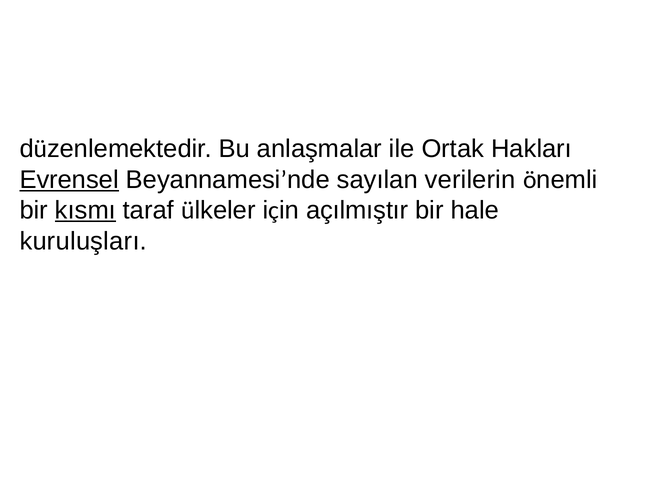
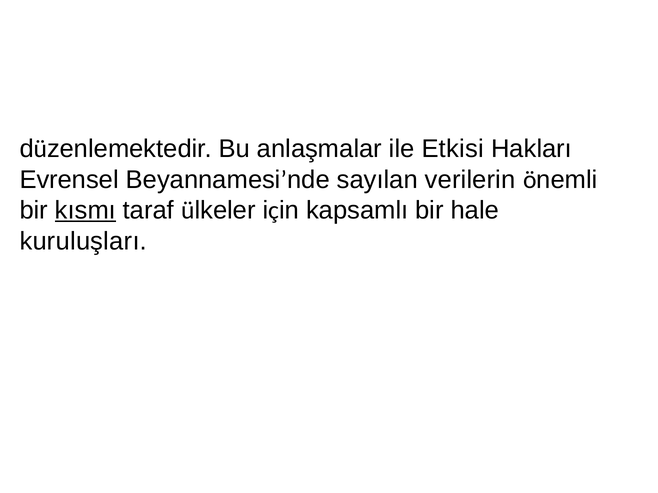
Ortak: Ortak -> Etkisi (453, 149)
Evrensel underline: present -> none (69, 180)
açılmıştır: açılmıştır -> kapsamlı (357, 211)
